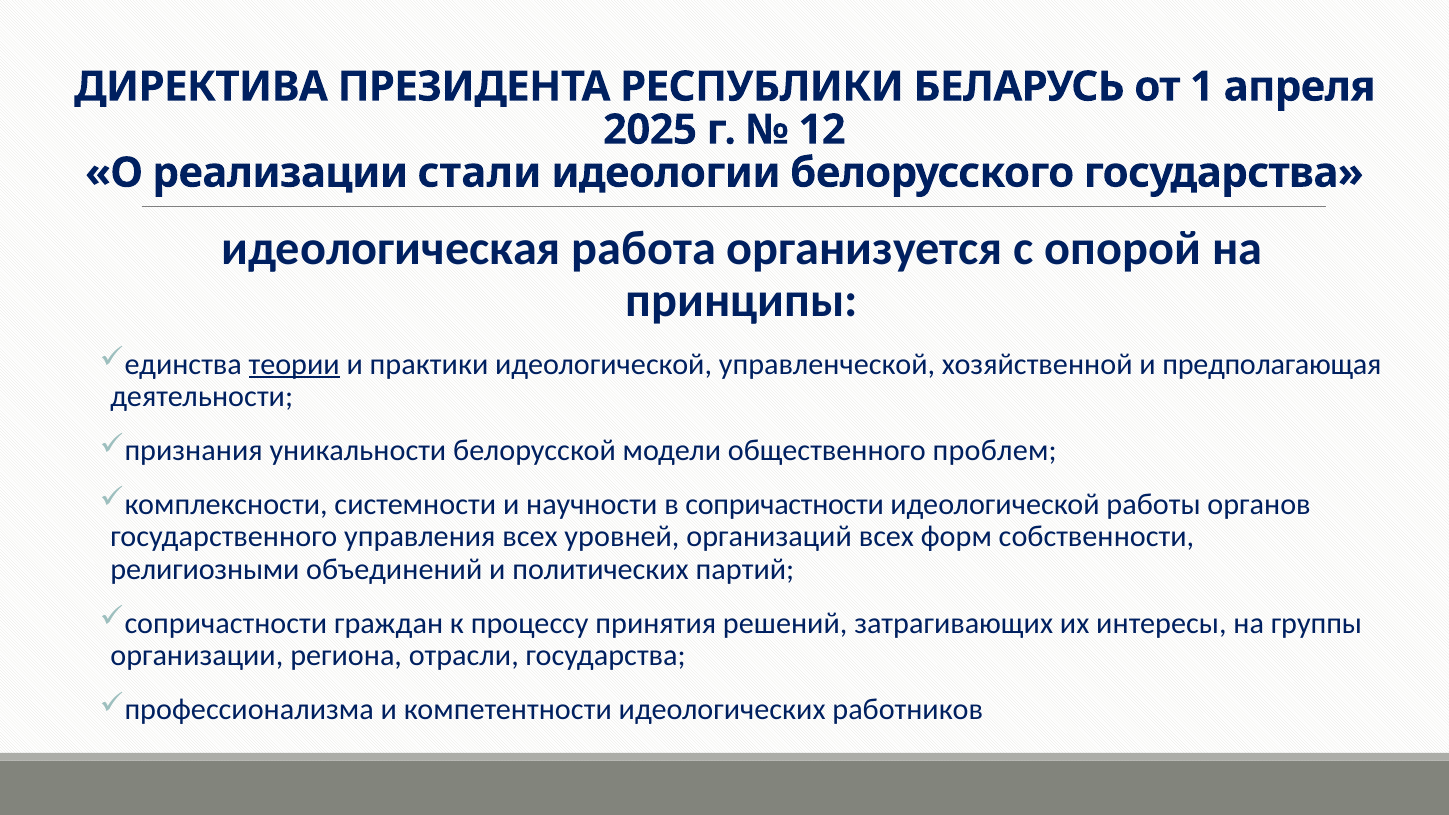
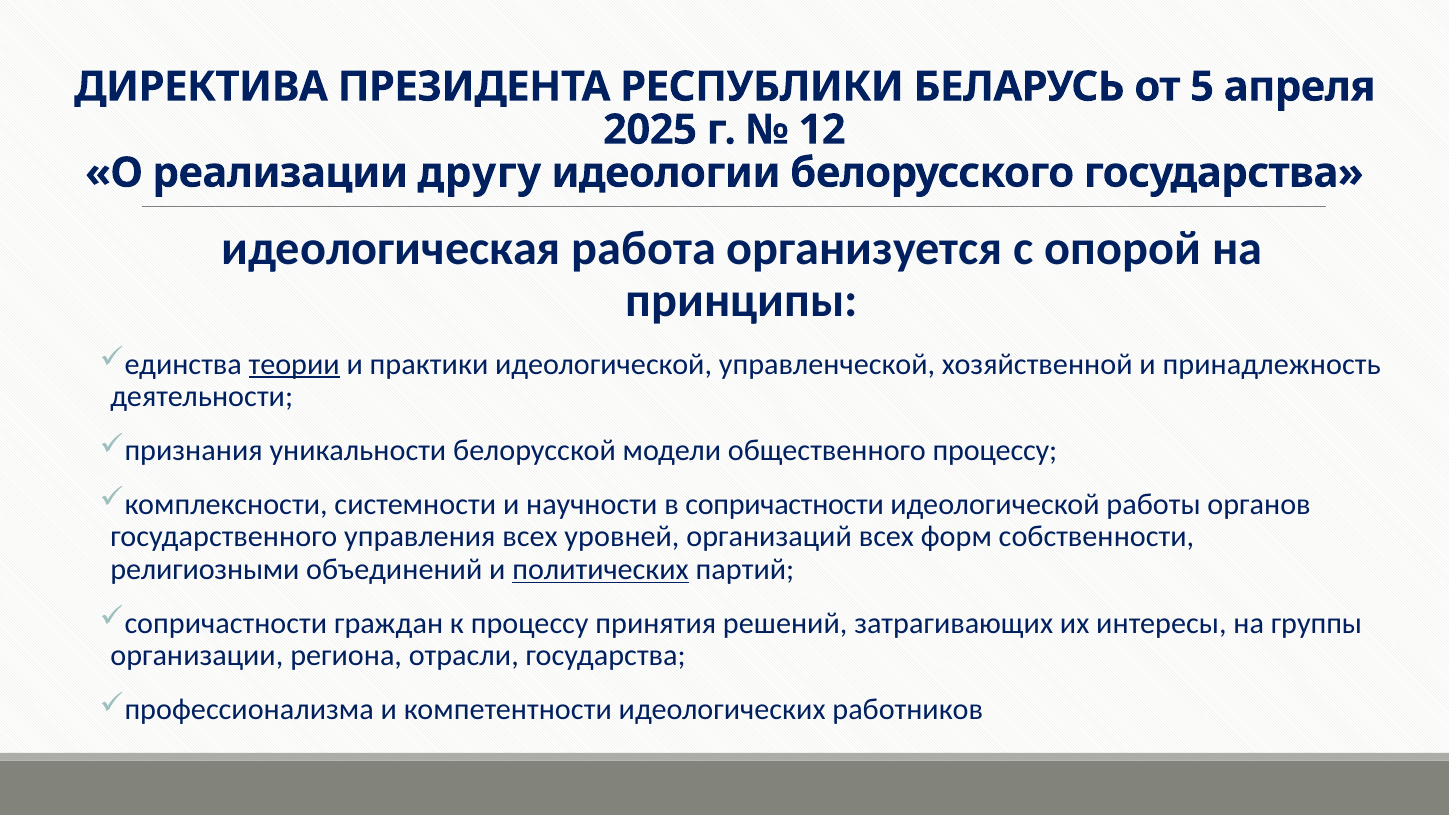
1: 1 -> 5 (1202, 87)
стали: стали -> другу (479, 173)
предполагающая: предполагающая -> принадлежность (1272, 364)
общественного проблем: проблем -> процессу (995, 451)
политических underline: none -> present (601, 570)
